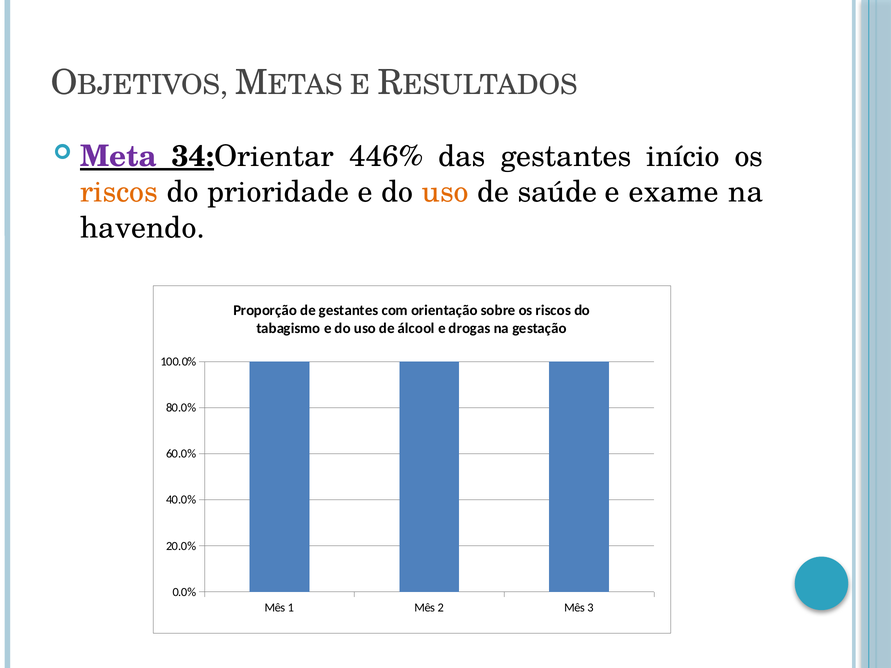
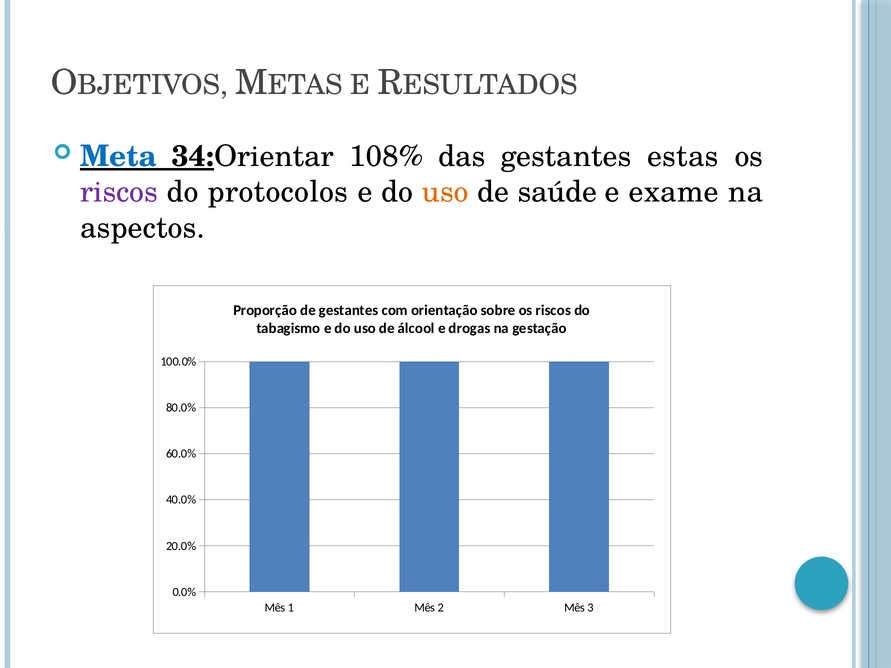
Meta colour: purple -> blue (118, 157)
446%: 446% -> 108% (386, 157)
início: início -> estas (683, 157)
riscos colour: orange -> purple (119, 192)
prioridade: prioridade -> protocolos (278, 192)
havendo: havendo -> aspectos (143, 228)
